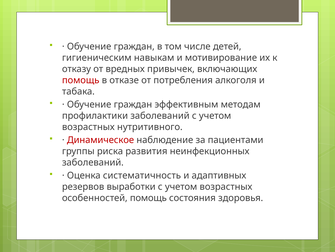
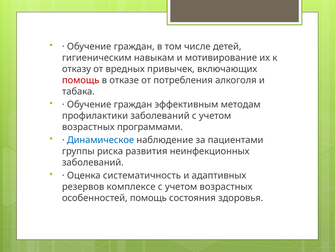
нутритивного: нутритивного -> программами (150, 127)
Динамическое colour: red -> blue (100, 140)
выработки: выработки -> комплексе (131, 186)
